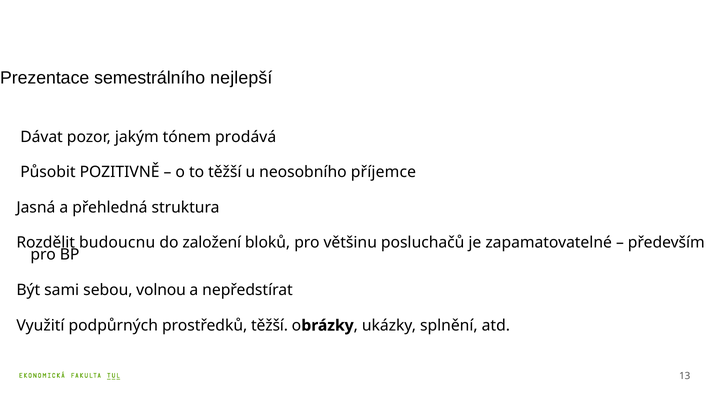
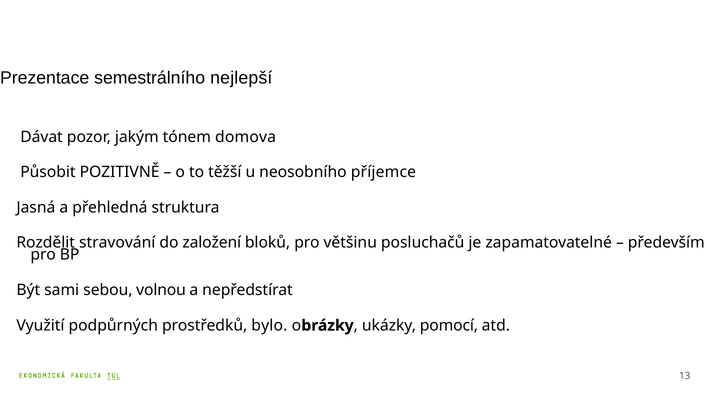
prodává: prodává -> domova (246, 137)
budoucnu: budoucnu -> stravování (117, 243)
prostředků těžší: těžší -> bylo (269, 325)
splnění: splnění -> pomocí (449, 325)
